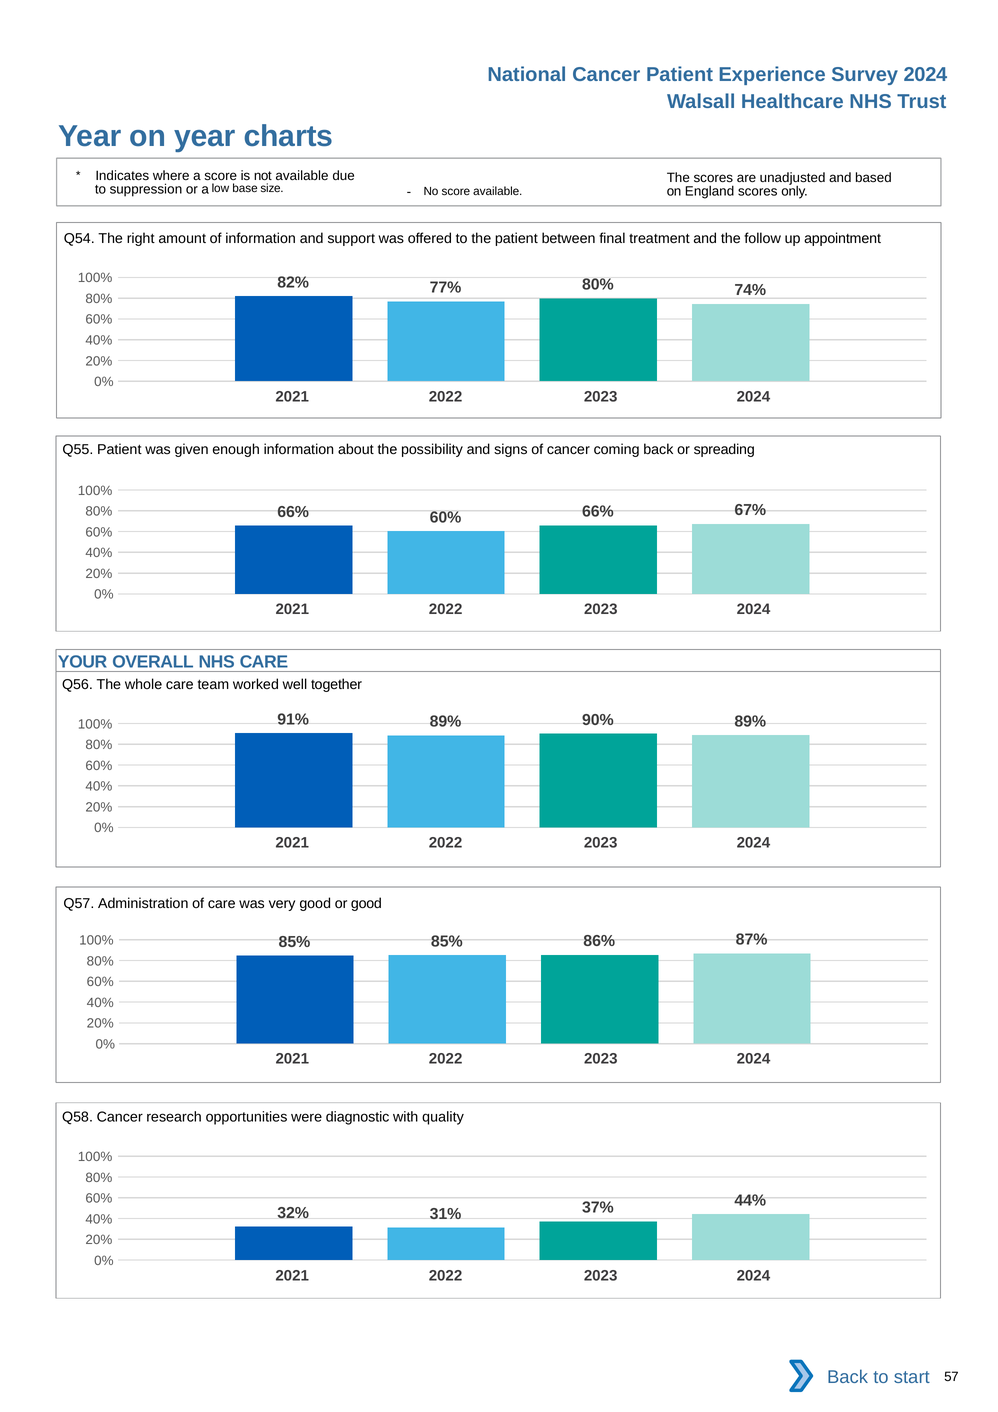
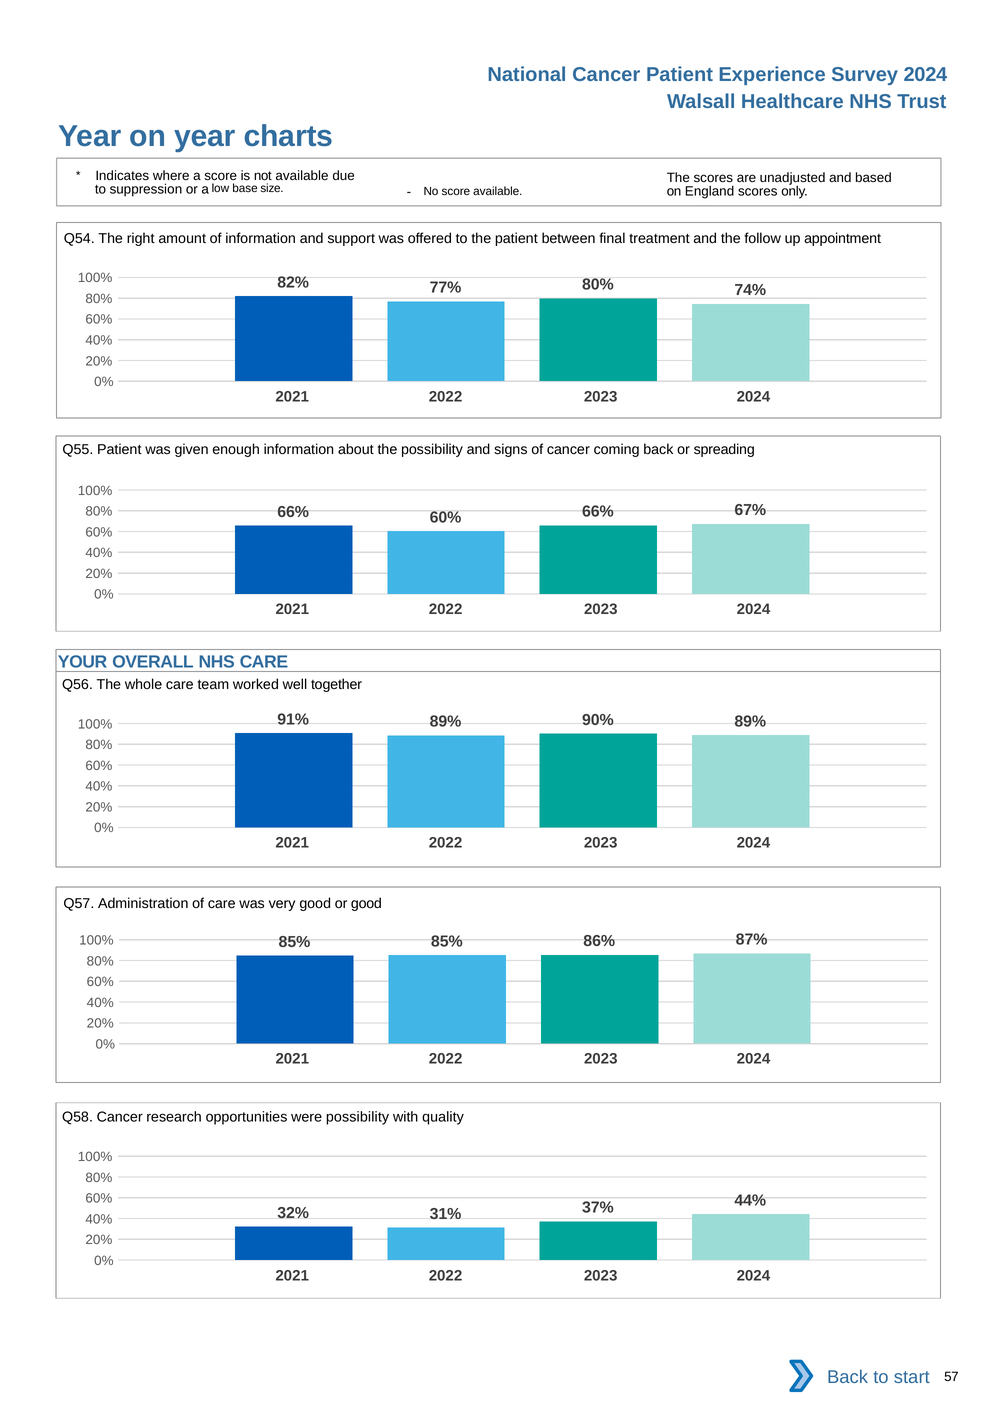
were diagnostic: diagnostic -> possibility (357, 1118)
